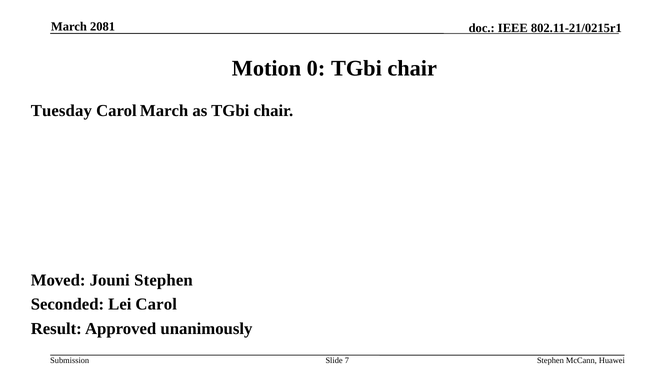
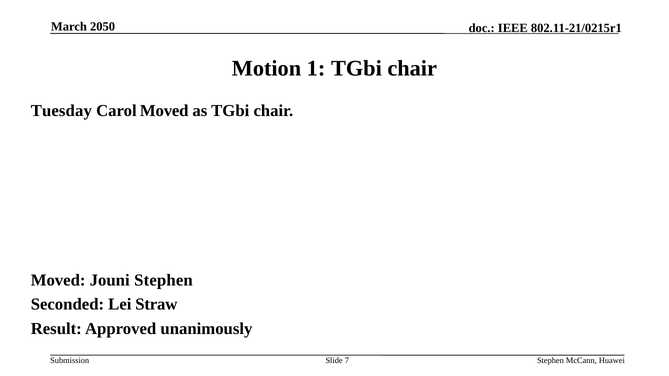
2081: 2081 -> 2050 (103, 27)
0: 0 -> 1 (316, 68)
Carol March: March -> Moved (164, 111)
Lei Carol: Carol -> Straw (156, 305)
